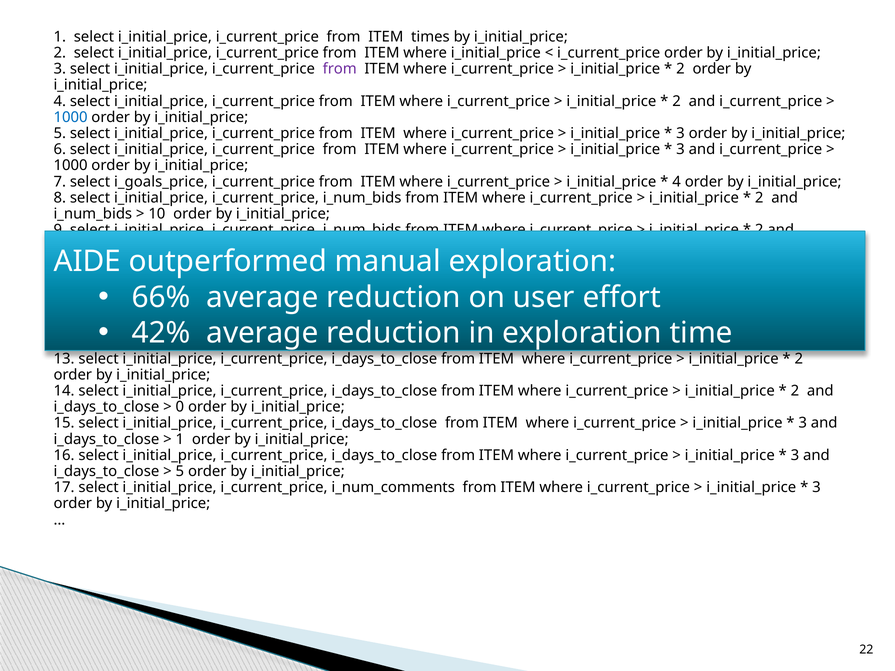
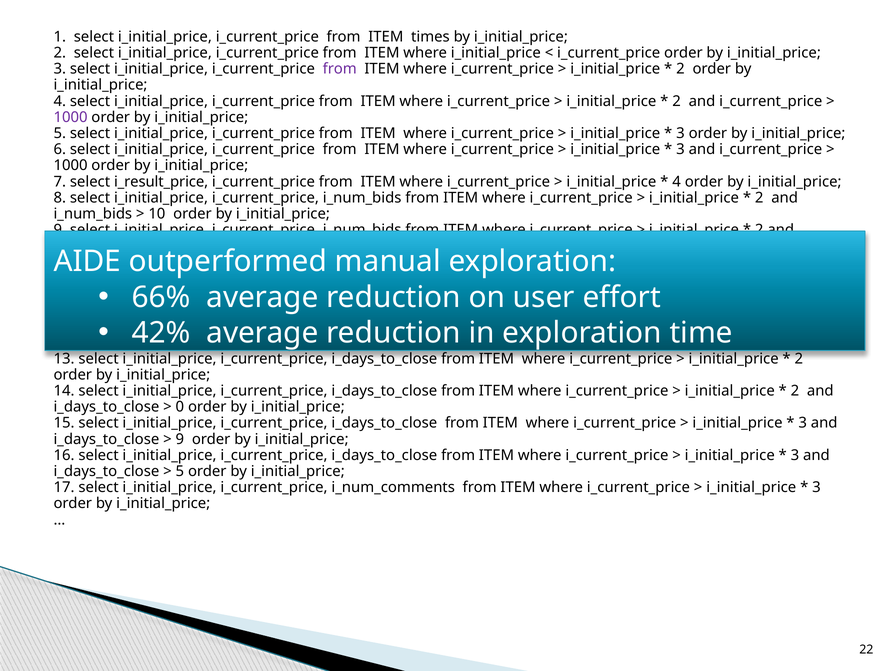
1000 colour: blue -> purple (71, 117)
i_goals_price: i_goals_price -> i_result_price (161, 182)
1: 1 -> 9 (180, 439)
